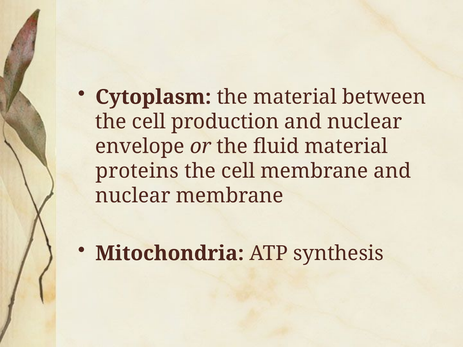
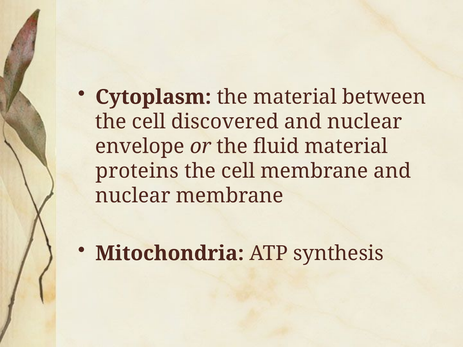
production: production -> discovered (225, 122)
